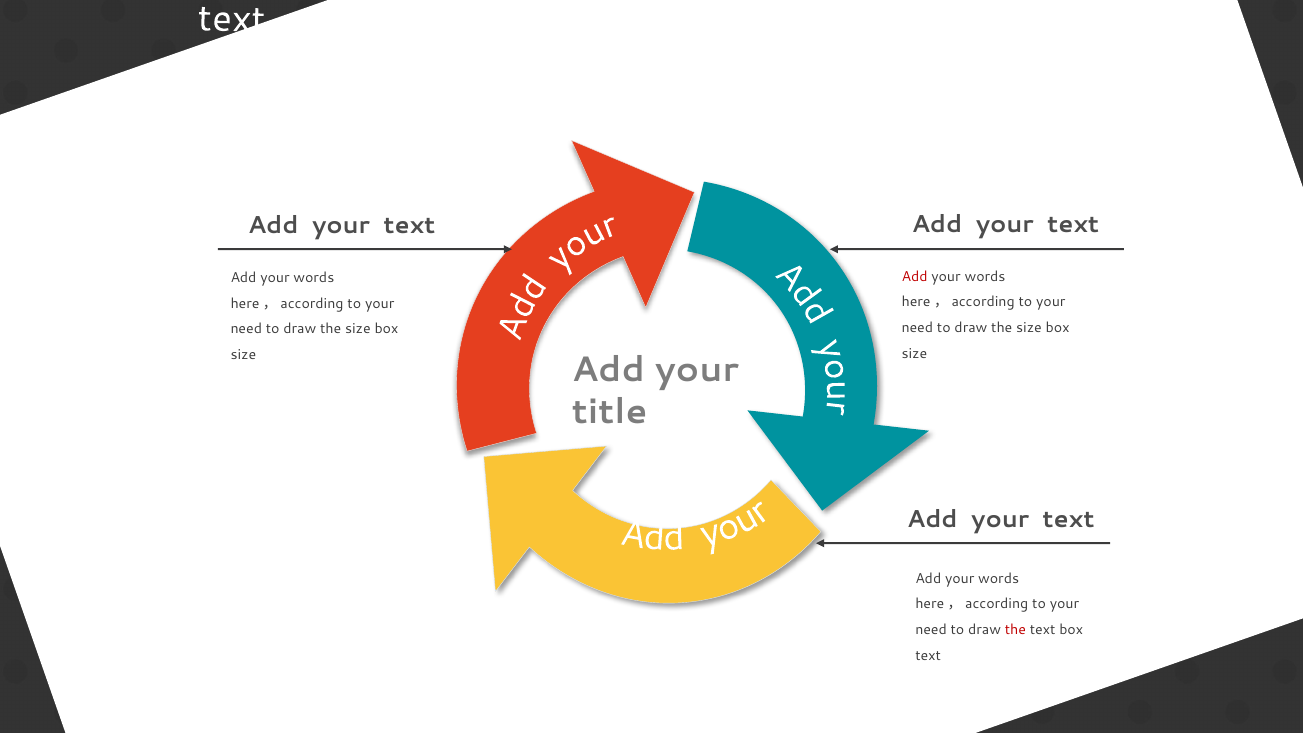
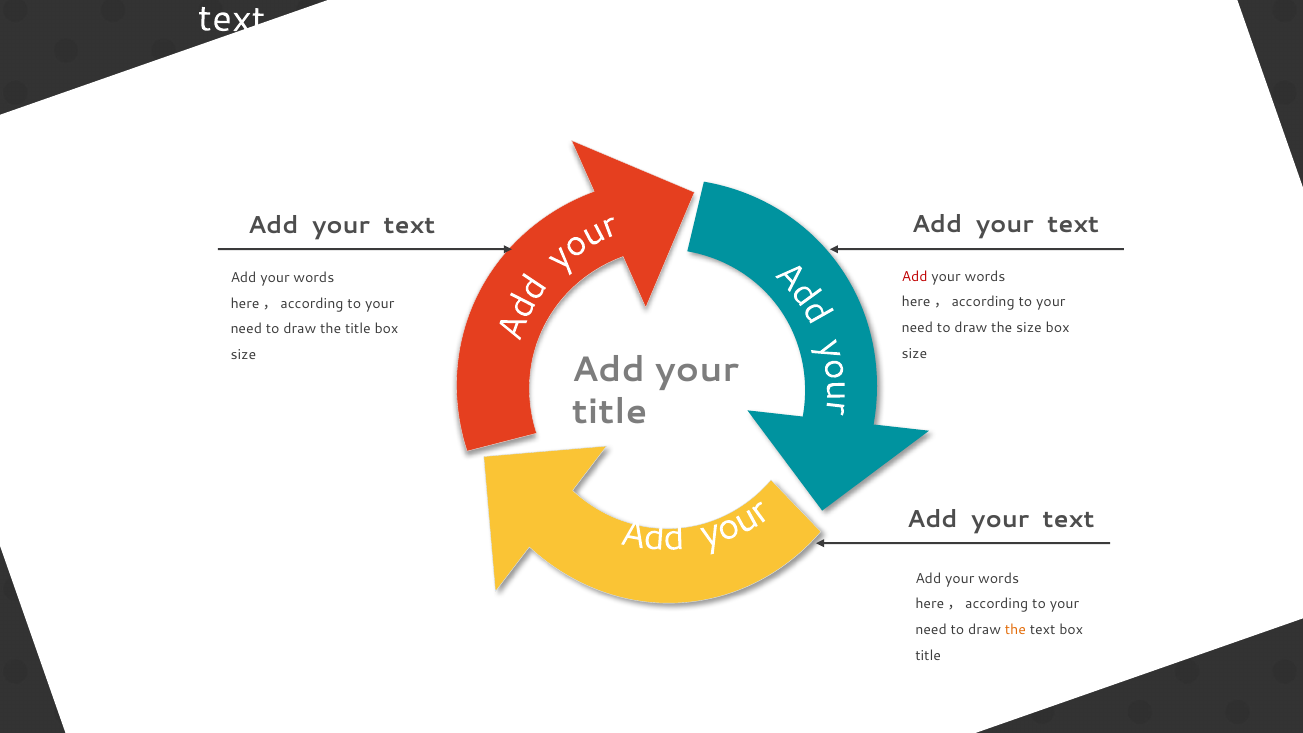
size: size -> title (358, 329)
the colour: red -> orange (1015, 630)
text: text -> title (928, 655)
